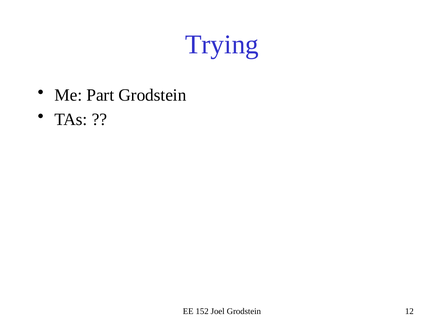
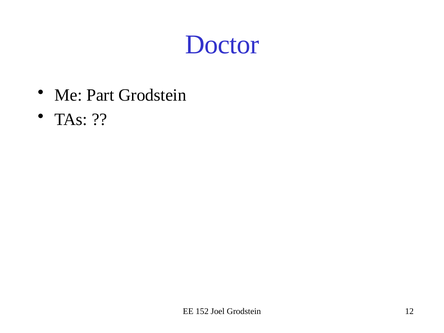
Trying: Trying -> Doctor (222, 44)
